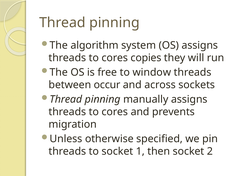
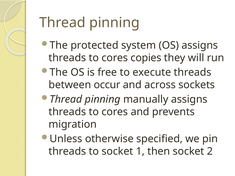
algorithm: algorithm -> protected (94, 45)
window: window -> execute (152, 72)
